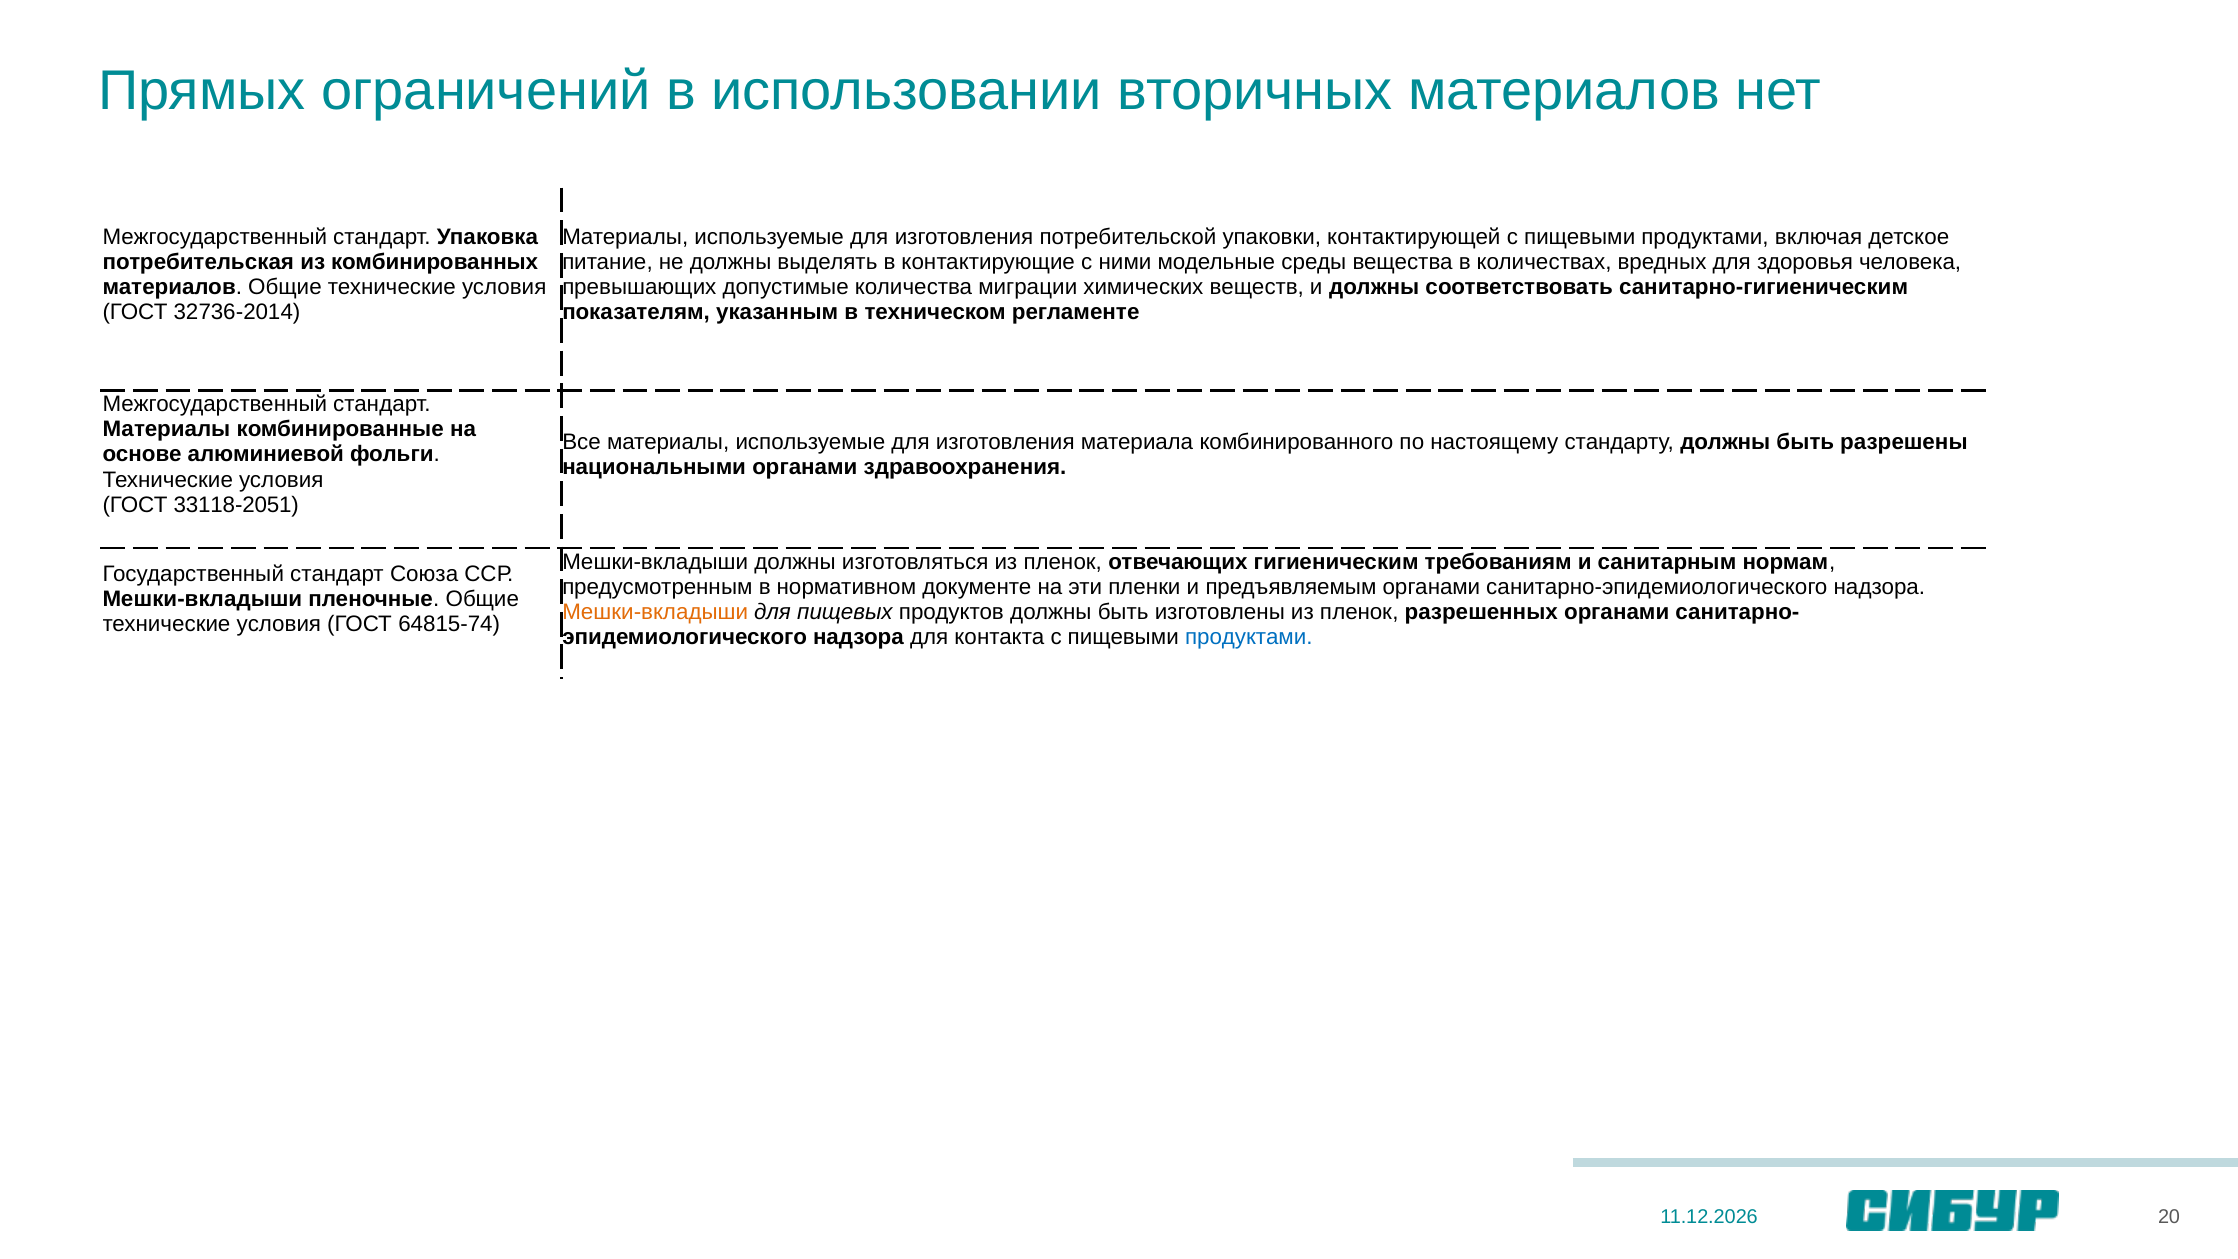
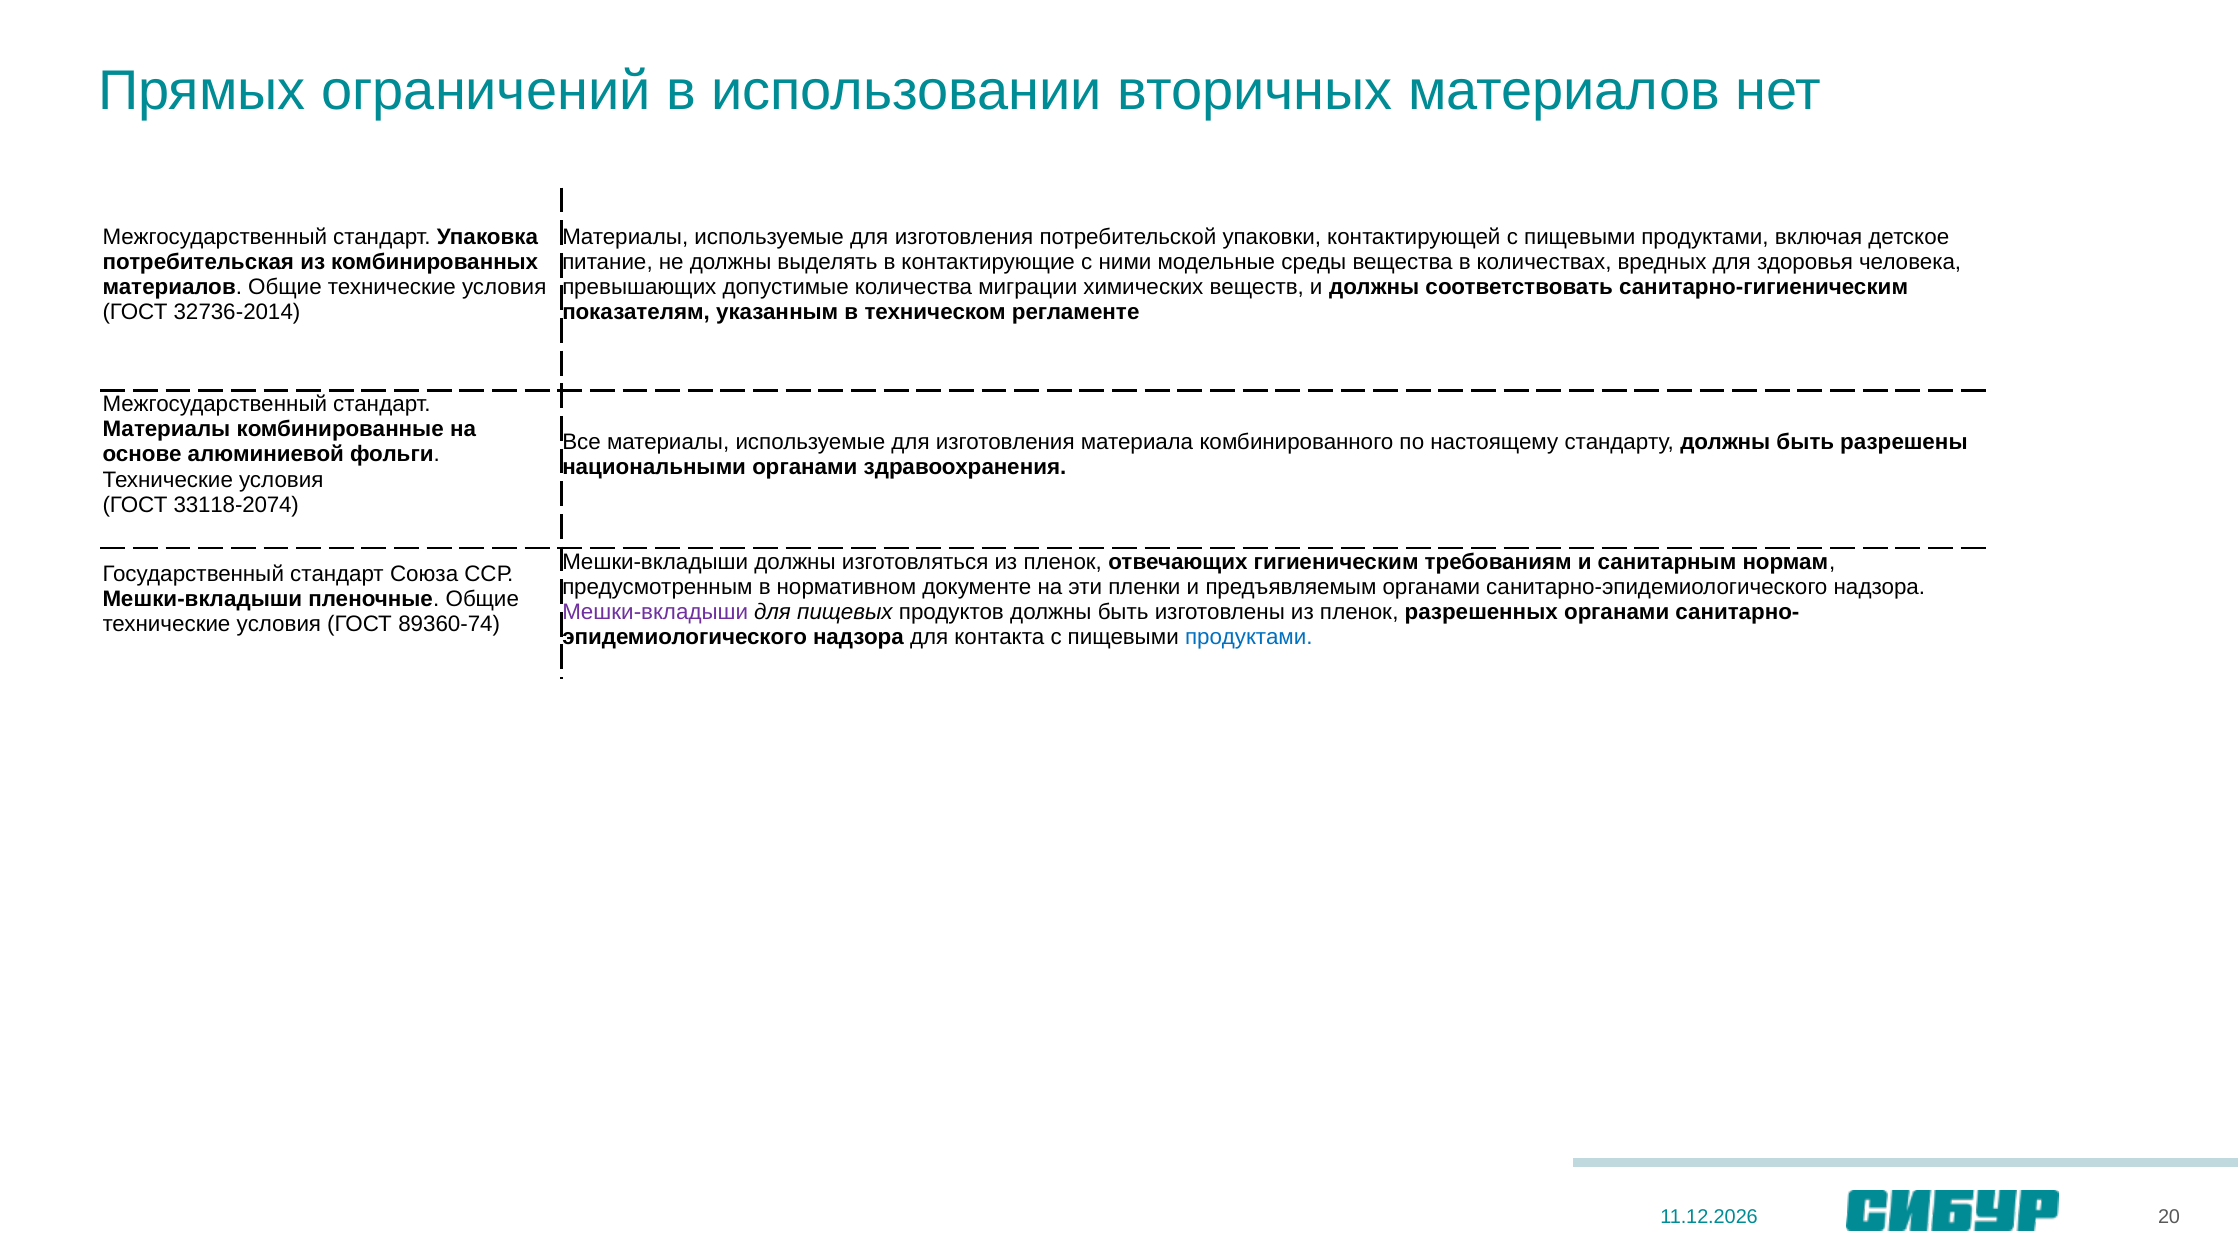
33118-2051: 33118-2051 -> 33118-2074 (236, 505)
Мешки-вкладыши colour: orange -> purple (655, 612)
64815-74: 64815-74 -> 89360-74 (449, 624)
